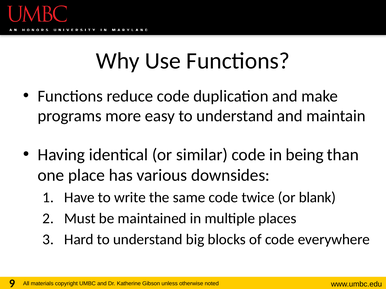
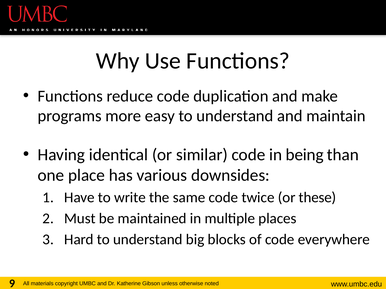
blank: blank -> these (317, 198)
